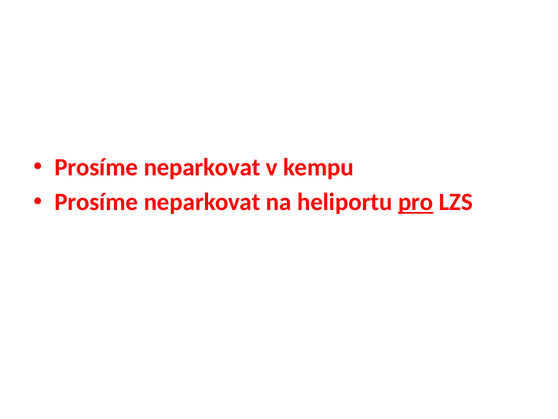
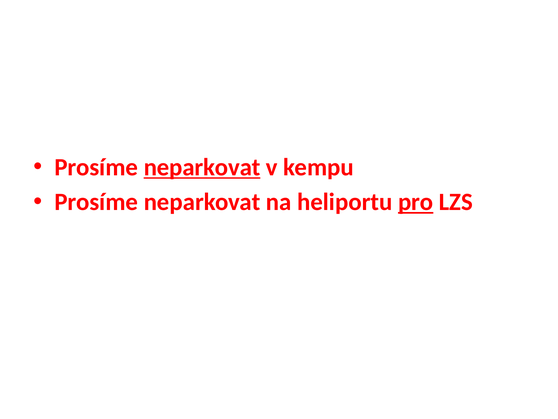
neparkovat underline: none -> present (202, 167)
